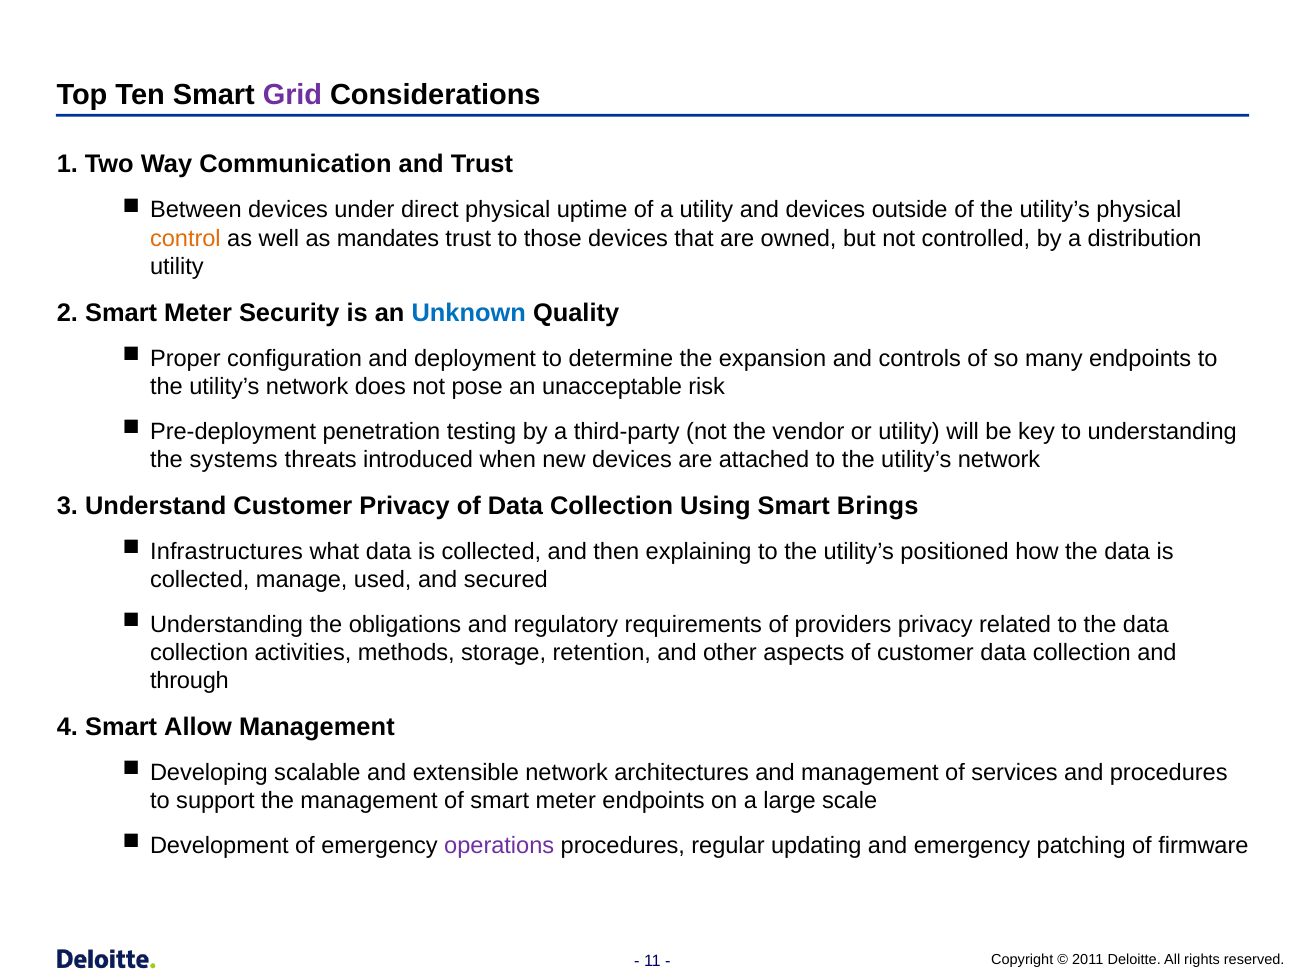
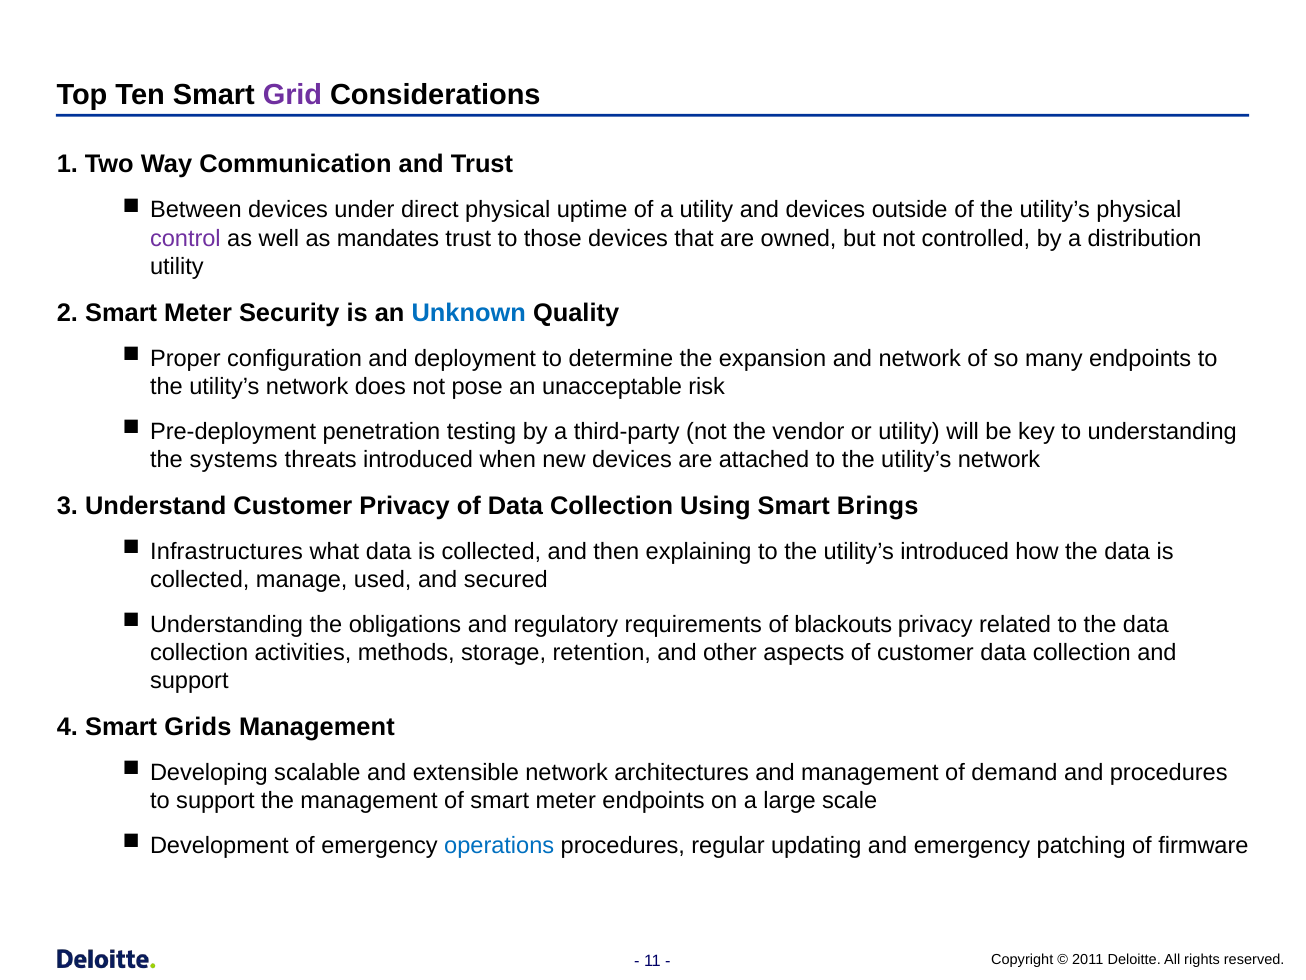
control colour: orange -> purple (185, 238)
and controls: controls -> network (920, 358)
utility’s positioned: positioned -> introduced (955, 551)
providers: providers -> blackouts (843, 624)
through: through -> support (189, 681)
Allow: Allow -> Grids (198, 727)
services: services -> demand (1014, 772)
operations colour: purple -> blue (499, 845)
